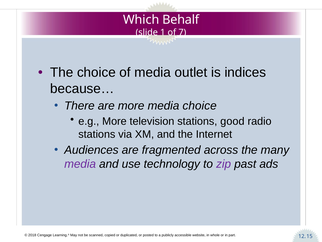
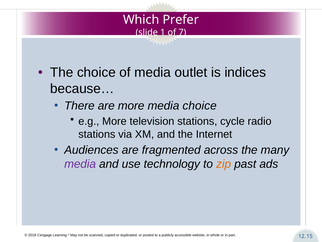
Behalf: Behalf -> Prefer (181, 20)
good: good -> cycle (232, 121)
zip colour: purple -> orange (224, 164)
